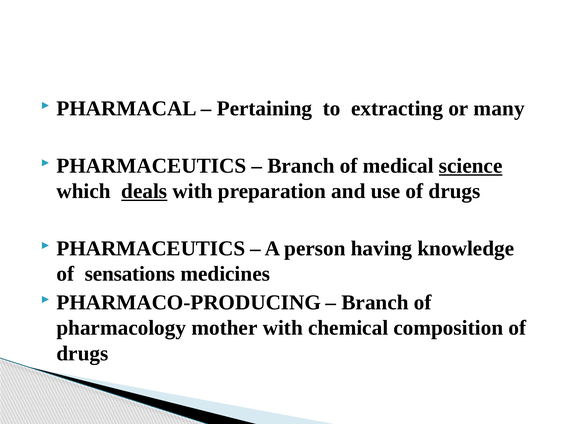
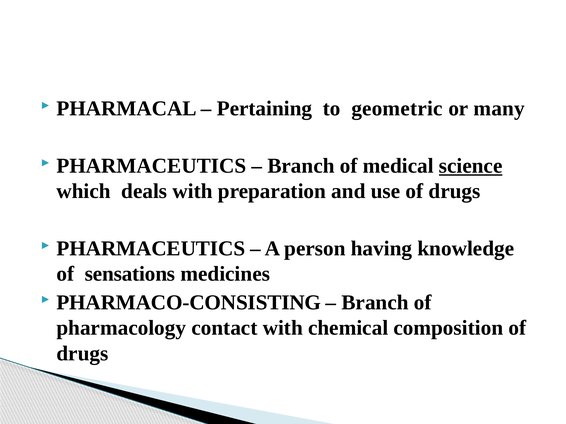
extracting: extracting -> geometric (397, 109)
deals underline: present -> none (144, 191)
PHARMACO-PRODUCING: PHARMACO-PRODUCING -> PHARMACO-CONSISTING (189, 303)
mother: mother -> contact (224, 328)
